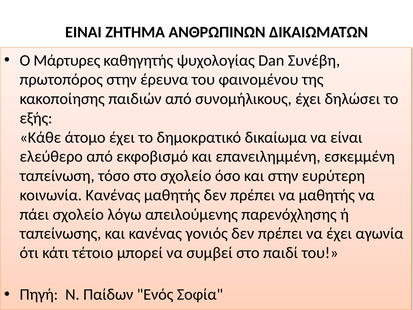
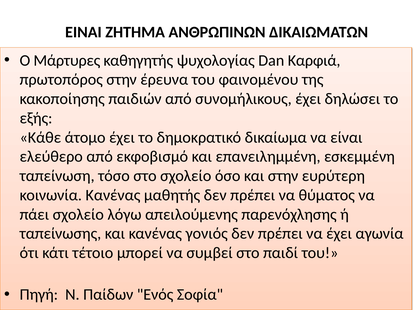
Συνέβη: Συνέβη -> Καρφιά (314, 60)
να μαθητής: μαθητής -> θύματος (327, 195)
